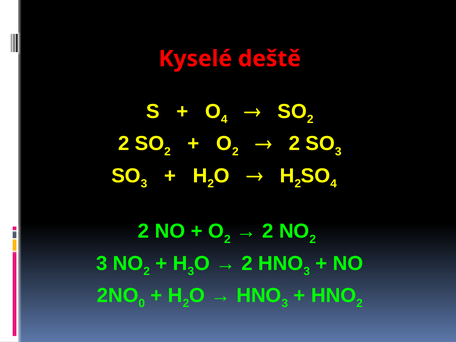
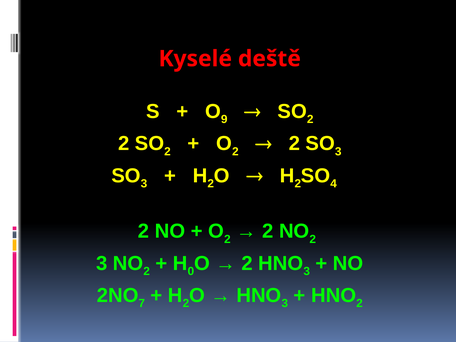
4: 4 -> 9 (224, 119)
3: 3 -> 0 (191, 271)
0: 0 -> 7 (142, 303)
